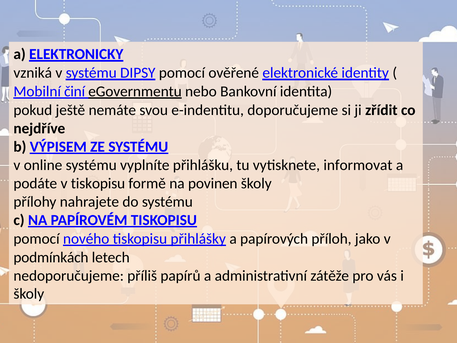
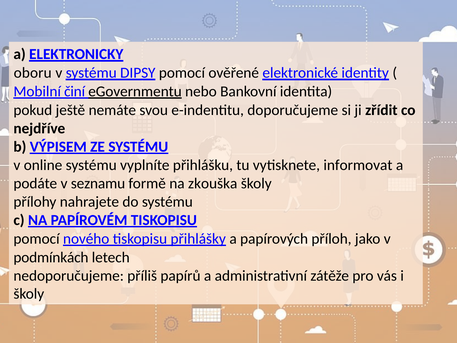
vzniká: vzniká -> oboru (33, 73)
v tiskopisu: tiskopisu -> seznamu (98, 183)
povinen: povinen -> zkouška (213, 183)
